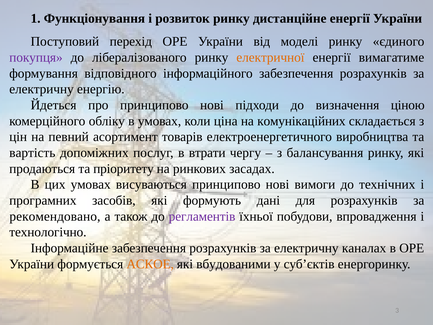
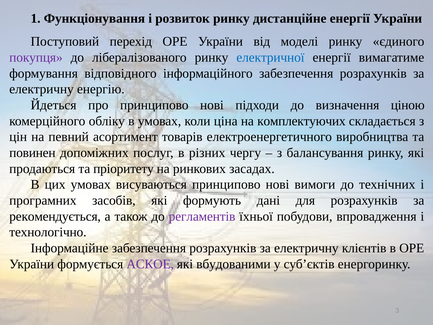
електричної colour: orange -> blue (270, 57)
комунікаційних: комунікаційних -> комплектуючих (301, 121)
вартість: вартість -> повинен (32, 153)
втрати: втрати -> різних (207, 153)
рекомендовано: рекомендовано -> рекомендується (55, 216)
каналах: каналах -> клієнтів (364, 248)
АСКОЕ colour: orange -> purple (150, 264)
